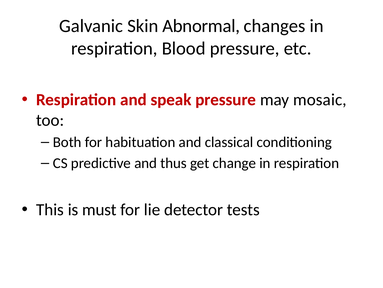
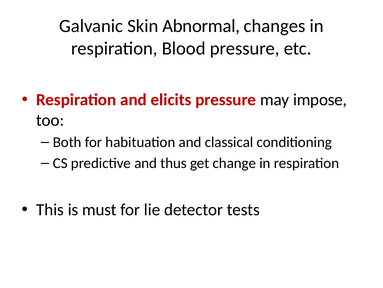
speak: speak -> elicits (171, 100)
mosaic: mosaic -> impose (320, 100)
